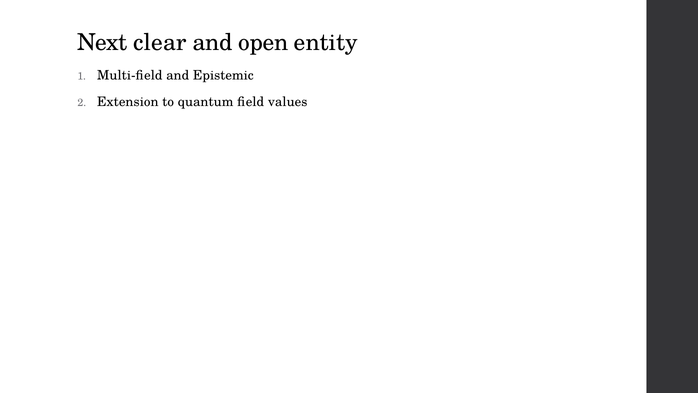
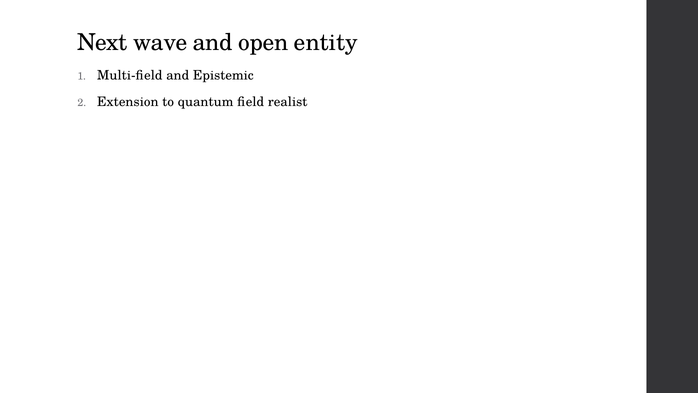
clear: clear -> wave (160, 42)
values: values -> realist (288, 102)
